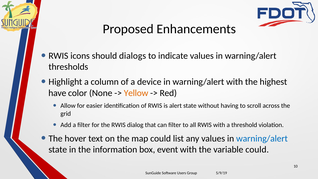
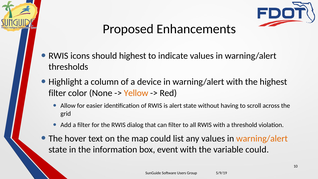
should dialogs: dialogs -> highest (133, 56)
have: have -> filter (57, 93)
warning/alert colour: blue -> orange (262, 138)
